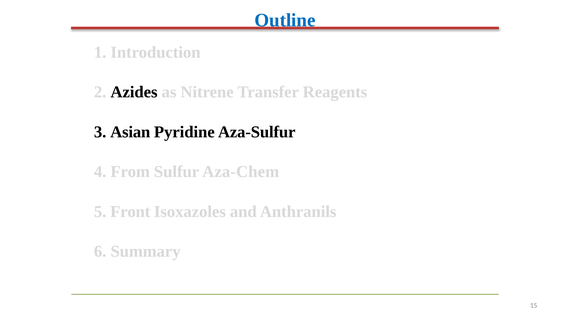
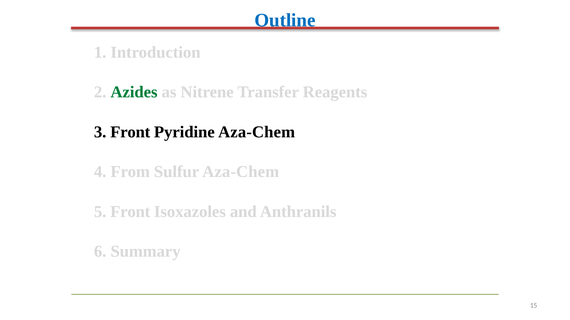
Azides colour: black -> green (134, 92)
3 Asian: Asian -> Front (130, 132)
Pyridine Aza-Sulfur: Aza-Sulfur -> Aza-Chem (257, 132)
